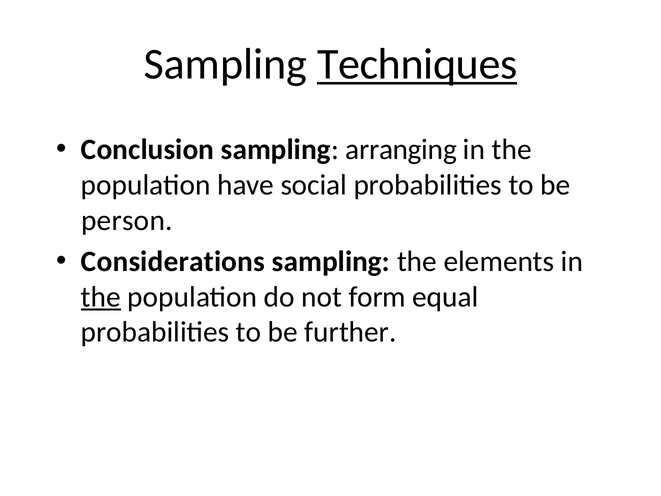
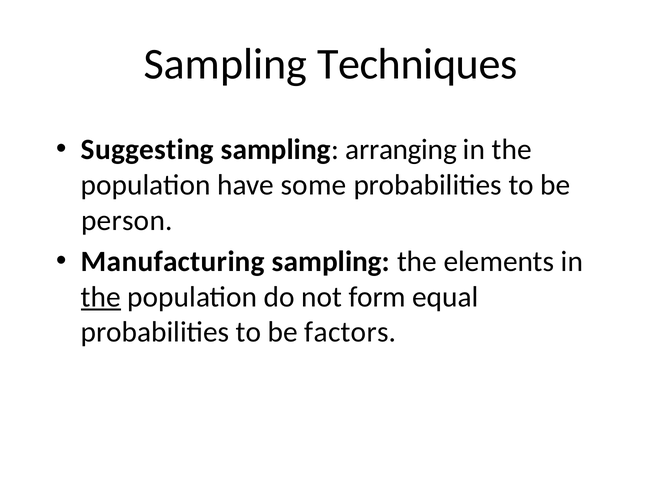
Techniques underline: present -> none (417, 64)
Conclusion: Conclusion -> Suggesting (147, 150)
social: social -> some (314, 185)
Considerations: Considerations -> Manufacturing (173, 261)
further: further -> factors (350, 332)
